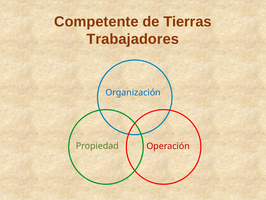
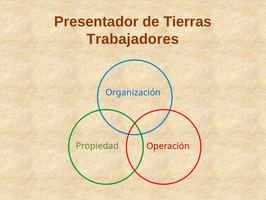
Competente: Competente -> Presentador (96, 22)
